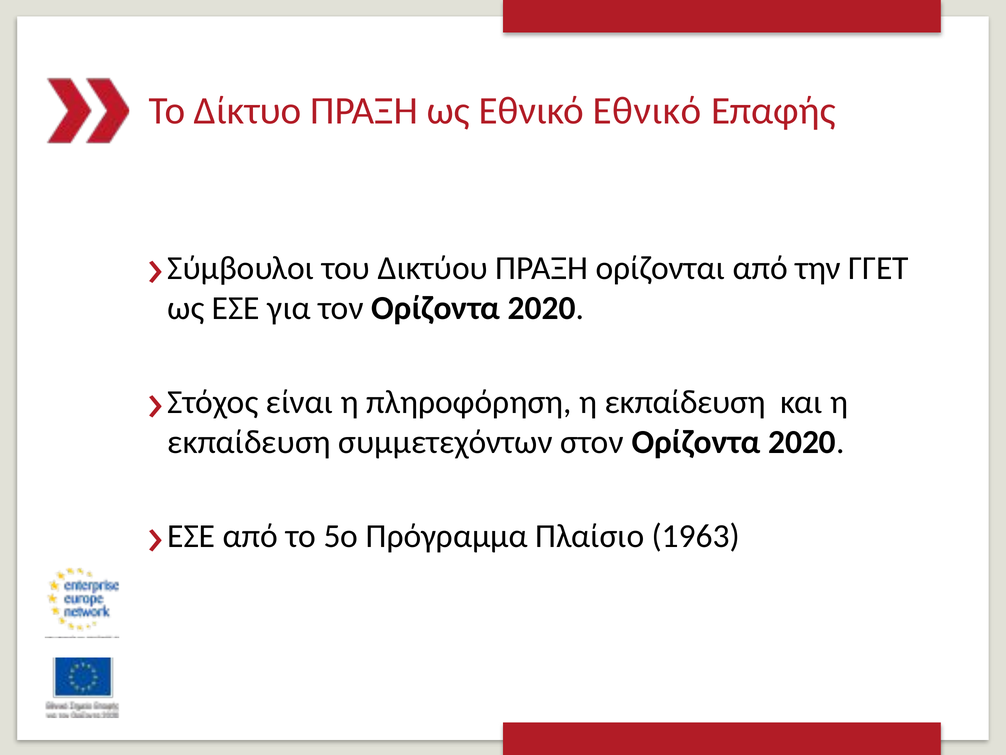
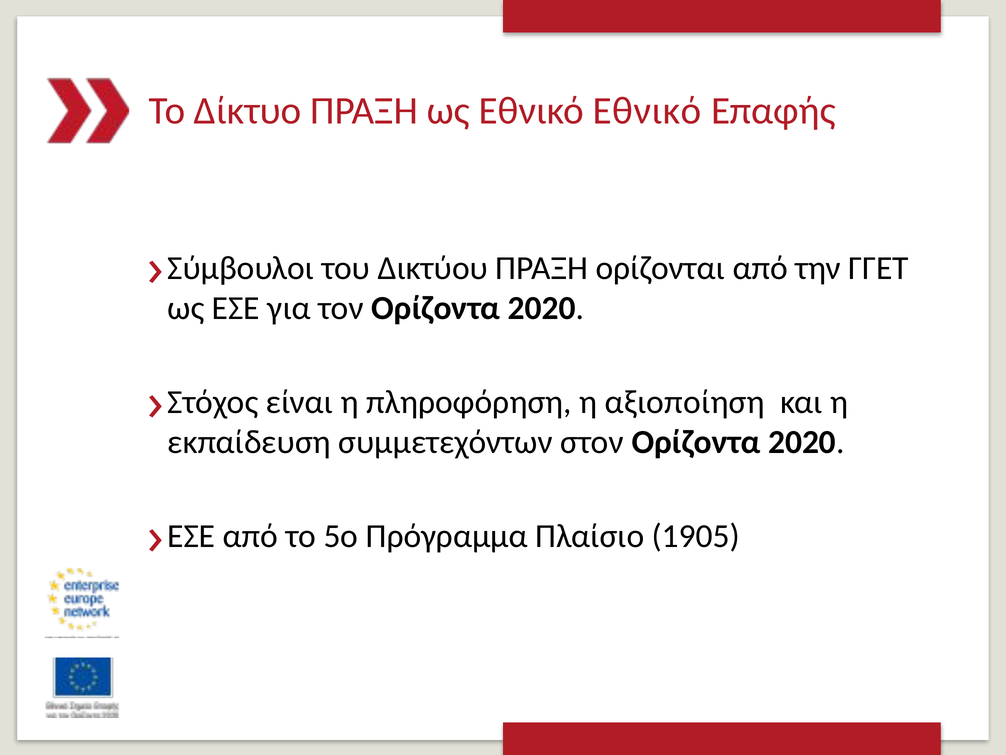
πληροφόρηση η εκπαίδευση: εκπαίδευση -> αξιοποίηση (685, 402)
1963: 1963 -> 1905 (696, 536)
